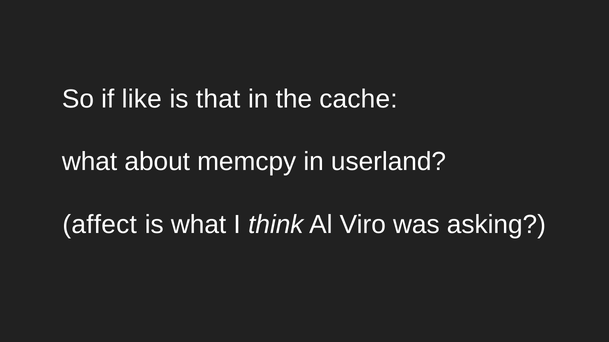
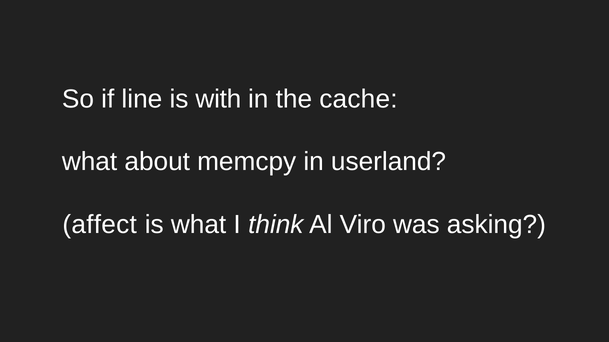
like: like -> line (142, 99)
that: that -> with (218, 99)
